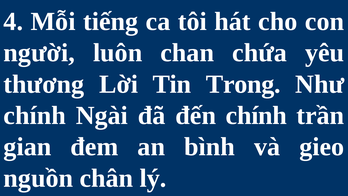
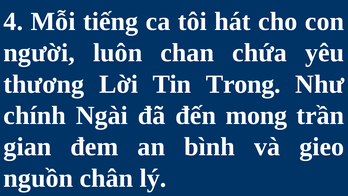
đến chính: chính -> mong (256, 115)
